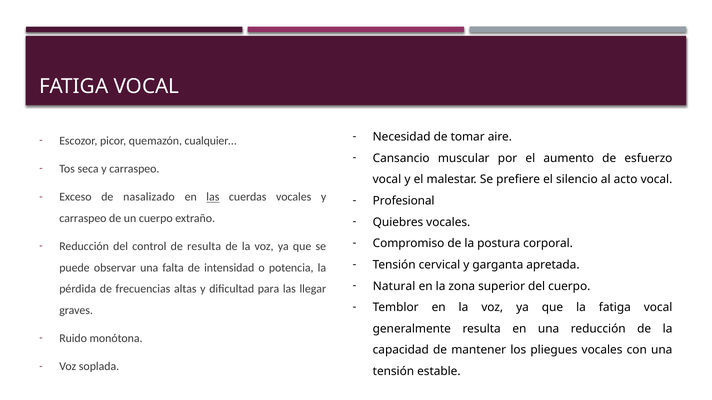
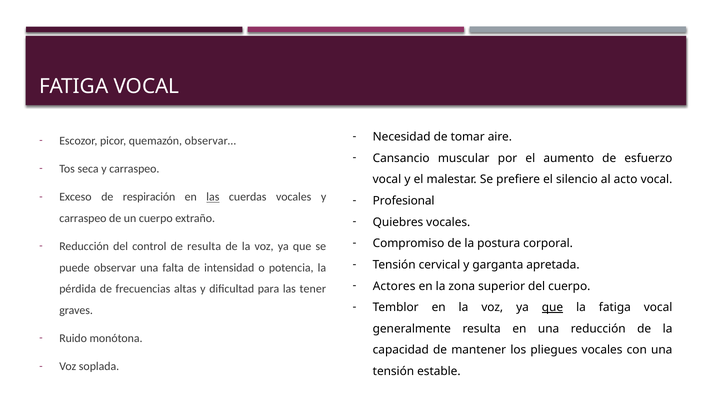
cualquier…: cualquier… -> observar… (210, 141)
nasalizado: nasalizado -> respiración (149, 197)
Natural: Natural -> Actores (394, 287)
llegar: llegar -> tener (313, 289)
que underline: none -> present (552, 308)
